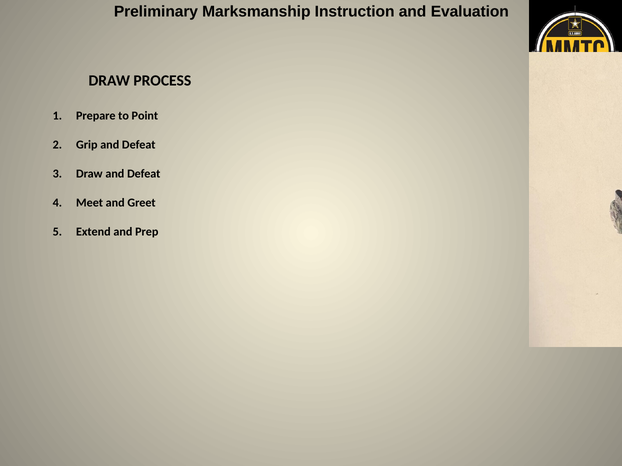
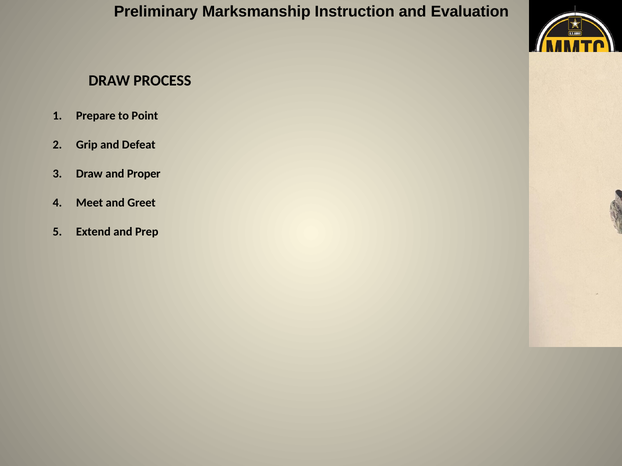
Draw and Defeat: Defeat -> Proper (144, 174)
